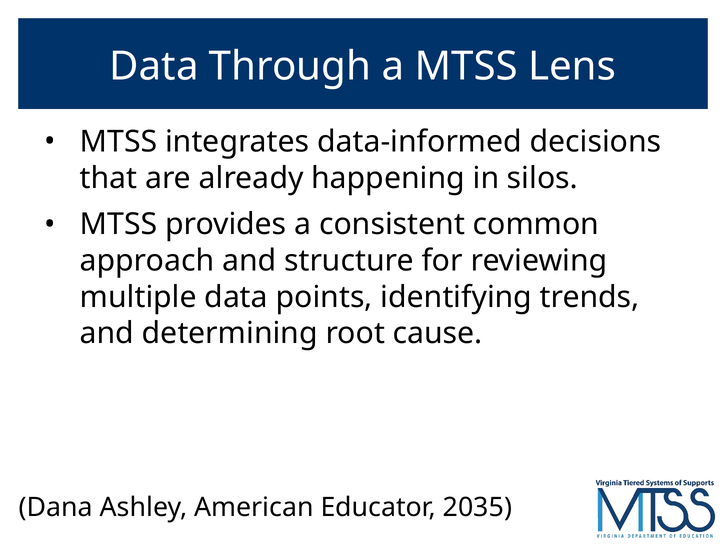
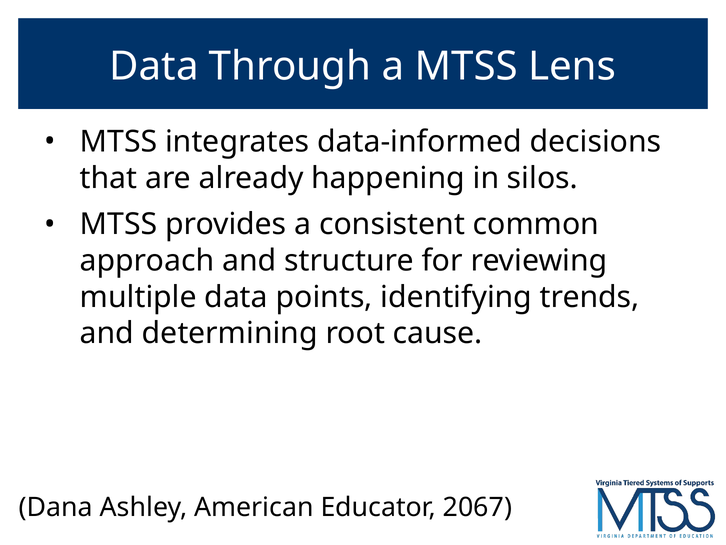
2035: 2035 -> 2067 (477, 507)
